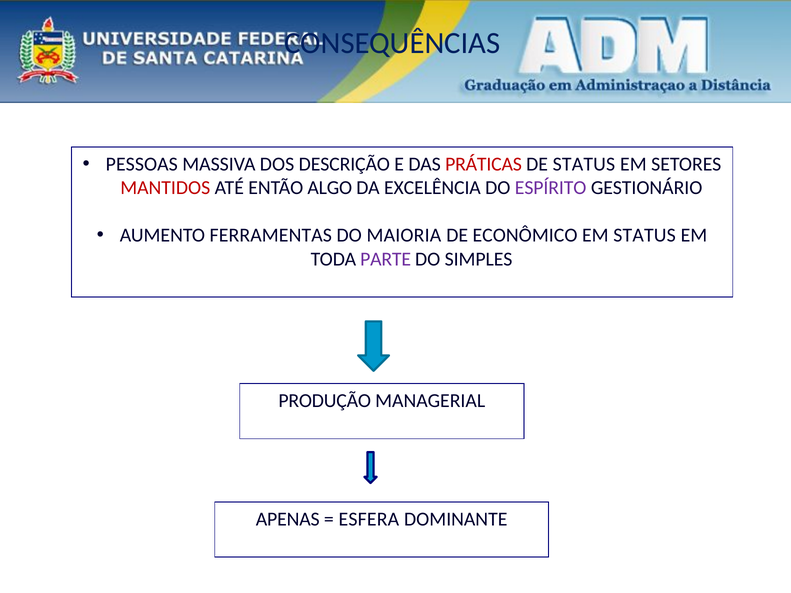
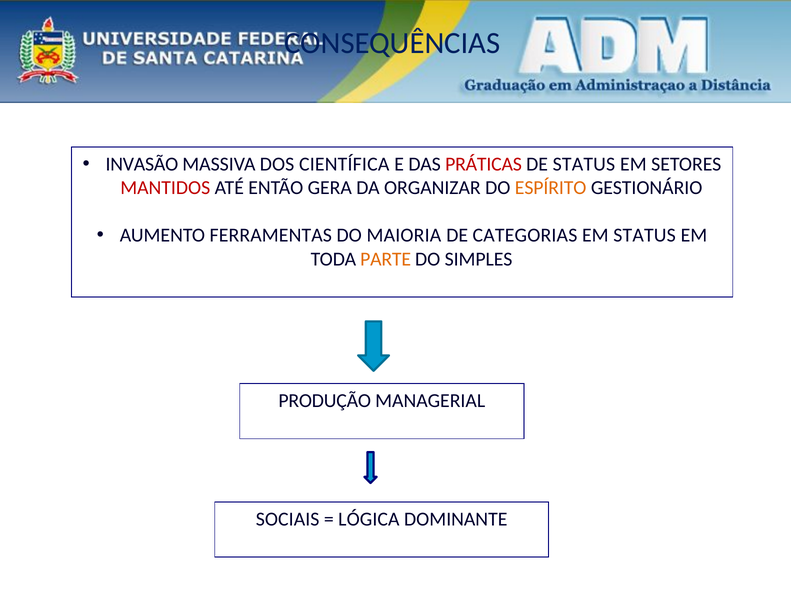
PESSOAS: PESSOAS -> INVASÃO (142, 164)
DESCRIÇÃO: DESCRIÇÃO -> CIENTÍFICA (344, 164)
ALGO: ALGO -> GERA (330, 188)
EXCELÊNCIA: EXCELÊNCIA -> ORGANIZAR (432, 188)
ESPÍRITO colour: purple -> orange (551, 188)
ECONÔMICO: ECONÔMICO -> CATEGORIAS (525, 235)
PARTE colour: purple -> orange (386, 259)
APENAS: APENAS -> SOCIAIS (288, 519)
ESFERA: ESFERA -> LÓGICA (369, 519)
